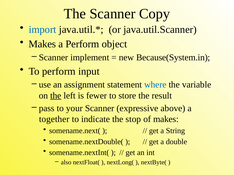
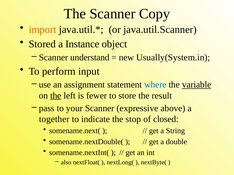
import colour: blue -> orange (43, 30)
Makes: Makes -> Stored (42, 44)
a Perform: Perform -> Instance (82, 44)
implement: implement -> understand (90, 58)
Because(System.in: Because(System.in -> Usually(System.in (173, 58)
variable underline: none -> present (197, 85)
of makes: makes -> closed (166, 120)
